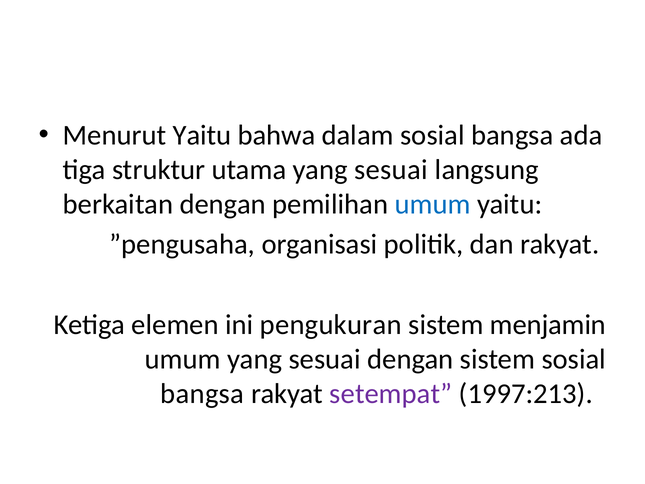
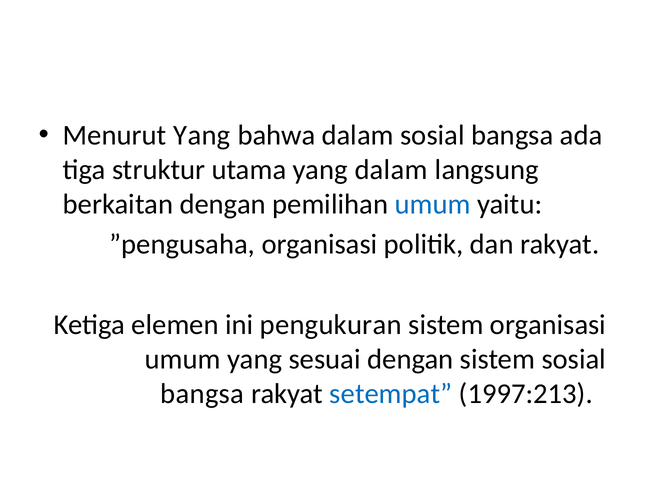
Menurut Yaitu: Yaitu -> Yang (202, 135)
utama yang sesuai: sesuai -> dalam (391, 170)
sistem menjamin: menjamin -> organisasi (548, 325)
setempat colour: purple -> blue (391, 393)
